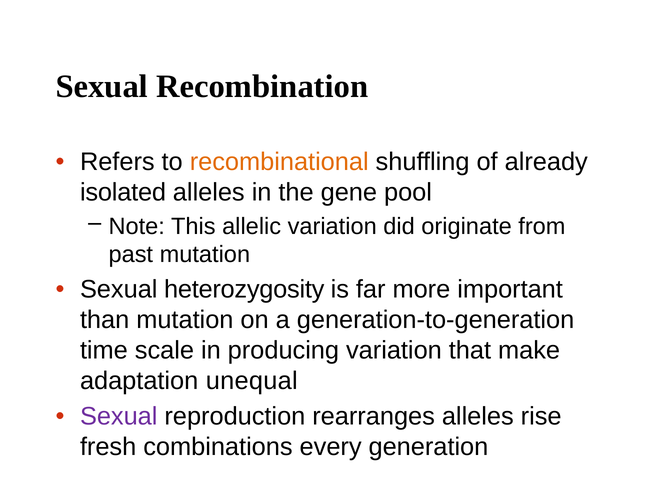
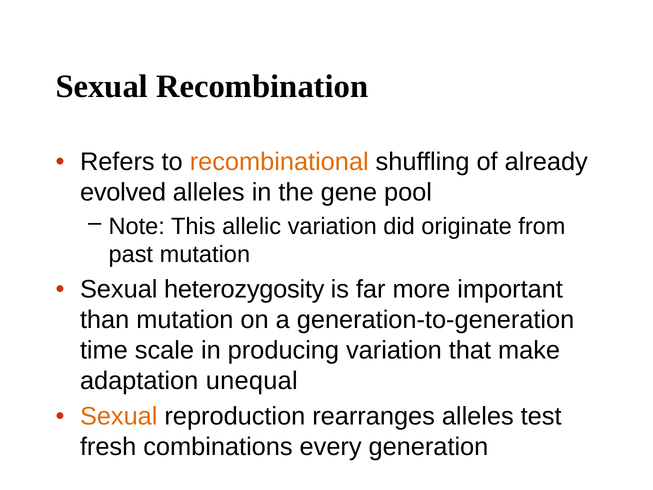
isolated: isolated -> evolved (123, 192)
Sexual colour: purple -> orange (119, 416)
rise: rise -> test (541, 416)
